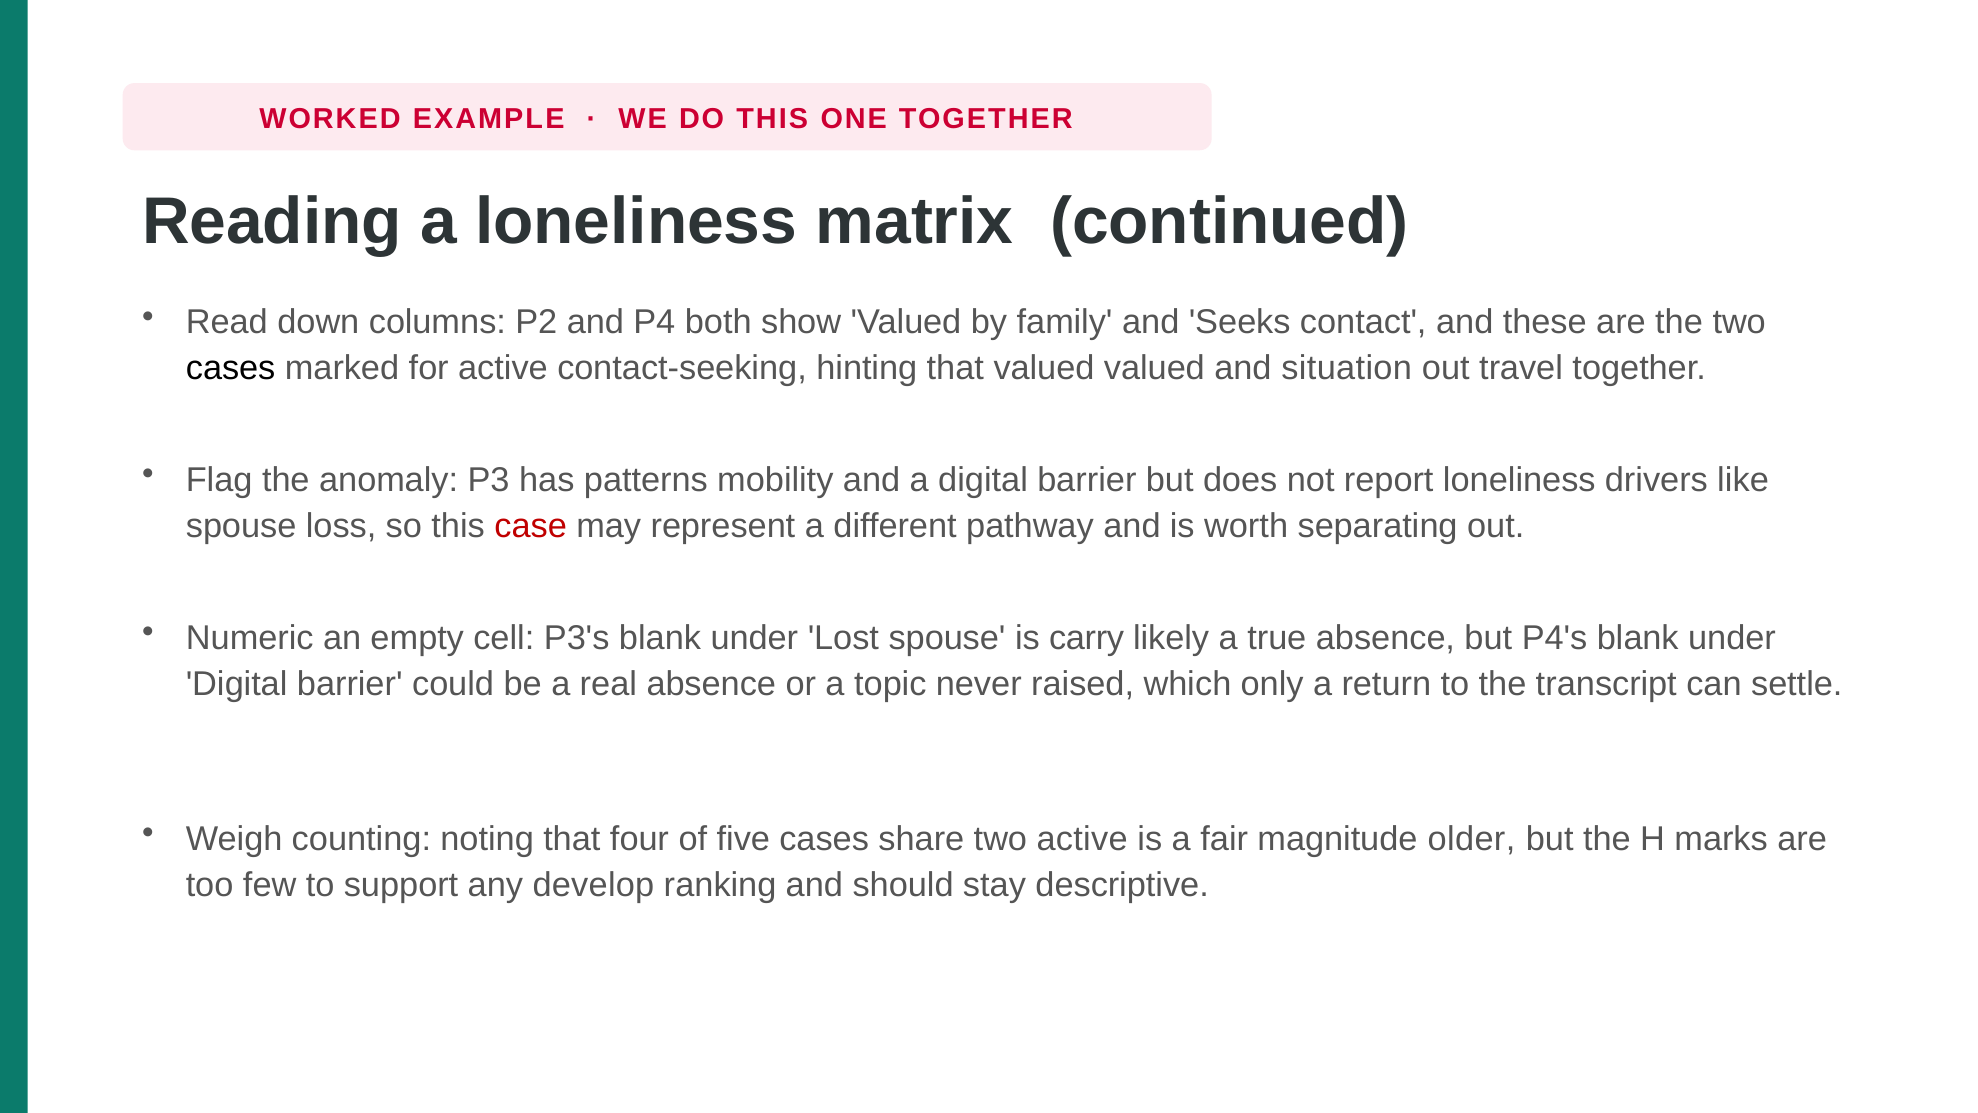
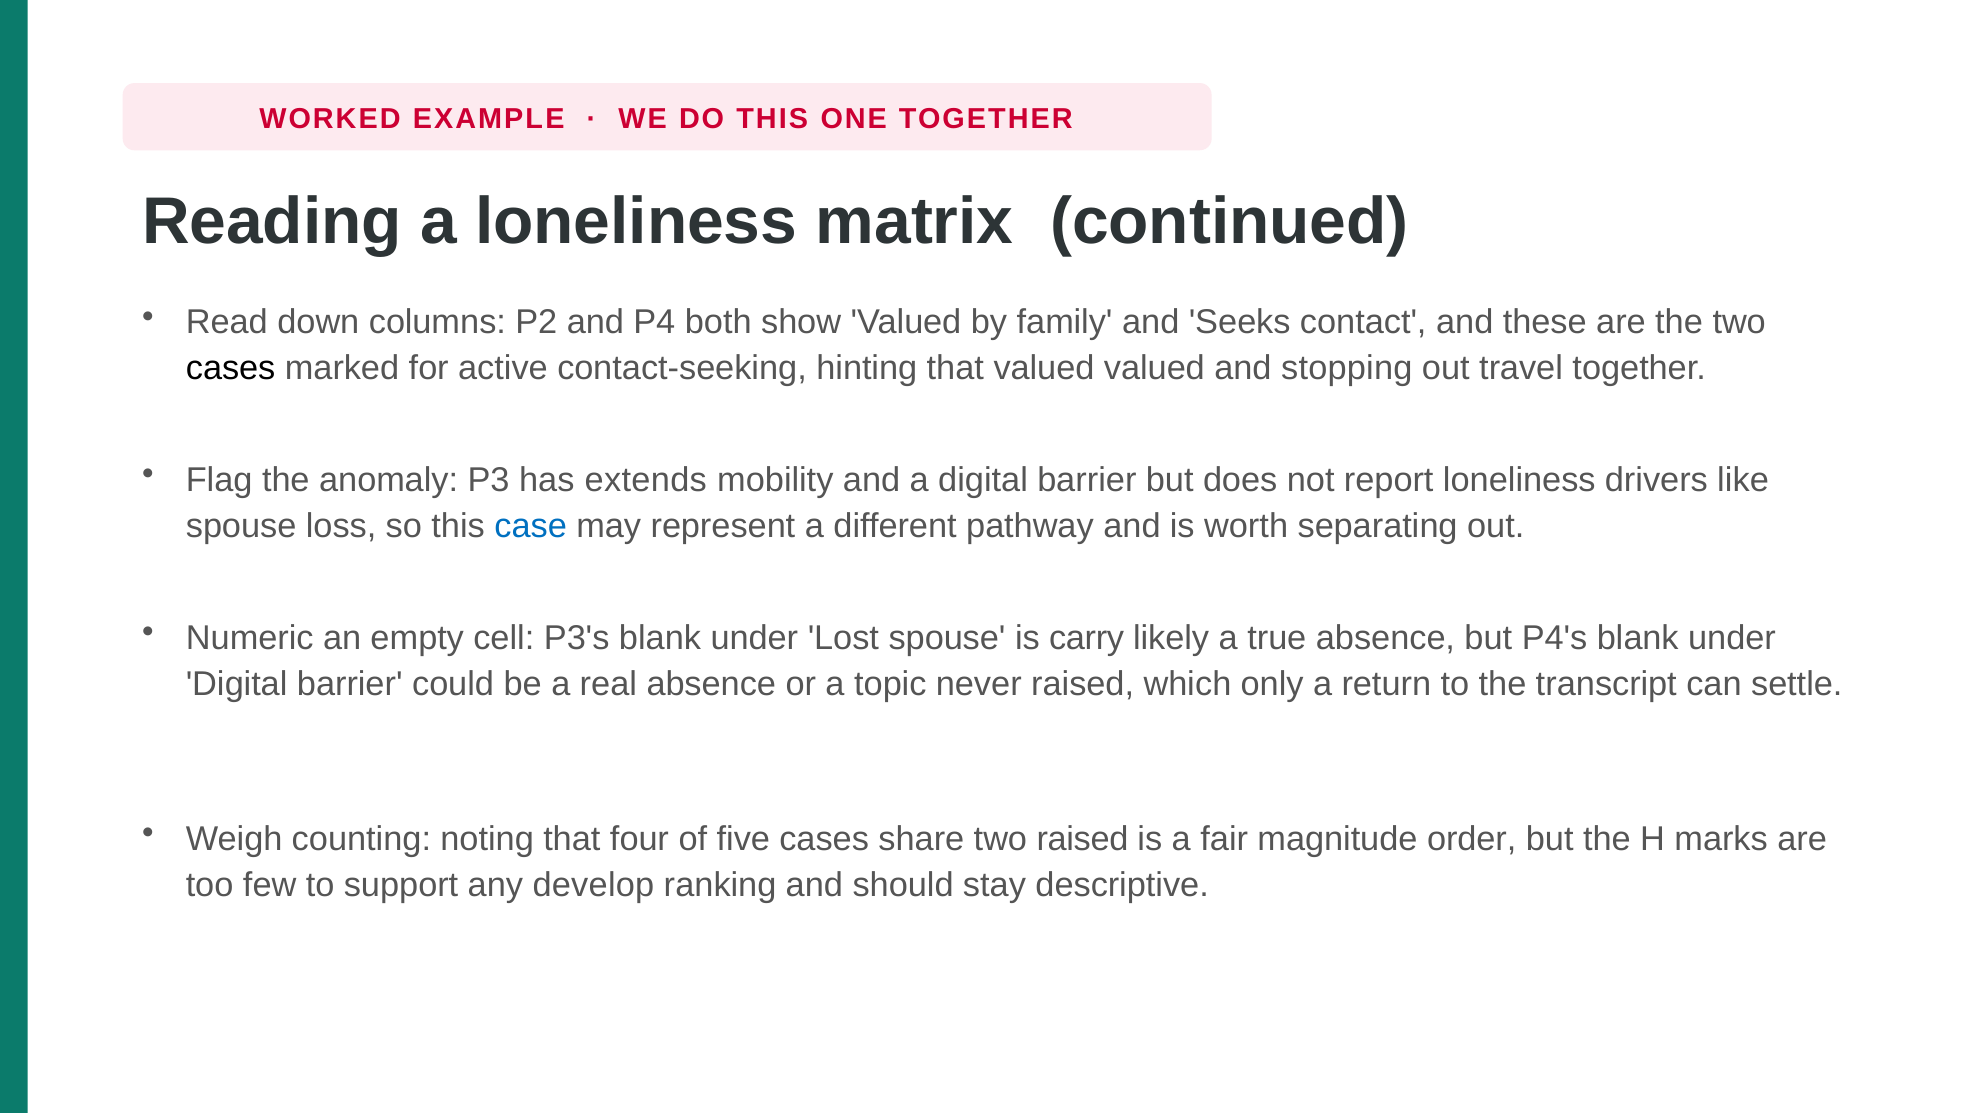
situation: situation -> stopping (1347, 369)
patterns: patterns -> extends (646, 480)
case colour: red -> blue (531, 526)
two active: active -> raised (1082, 839)
older: older -> order (1472, 839)
